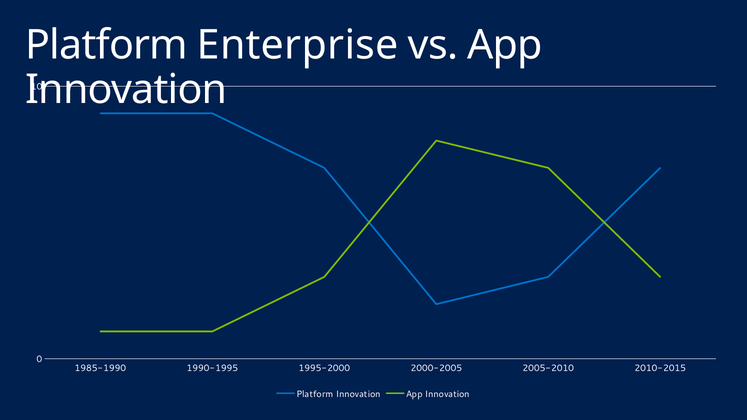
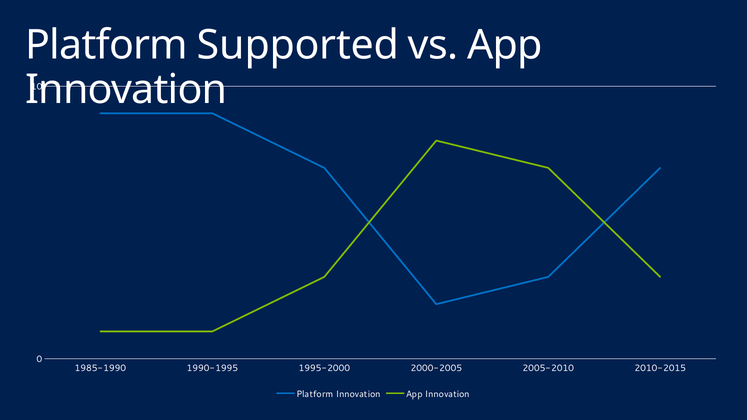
Enterprise: Enterprise -> Supported (298, 45)
